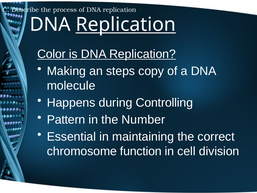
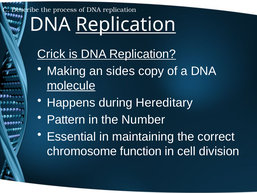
Color: Color -> Crick (51, 54)
steps: steps -> sides (120, 71)
molecule underline: none -> present (71, 85)
Controlling: Controlling -> Hereditary (164, 102)
